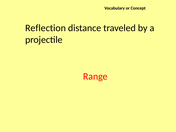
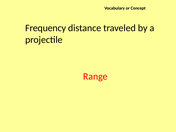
Reflection: Reflection -> Frequency (46, 28)
